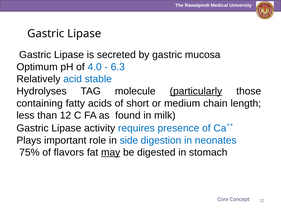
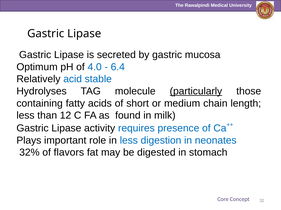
6.3: 6.3 -> 6.4 (118, 67)
in side: side -> less (129, 141)
75%: 75% -> 32% (29, 153)
may underline: present -> none (111, 153)
